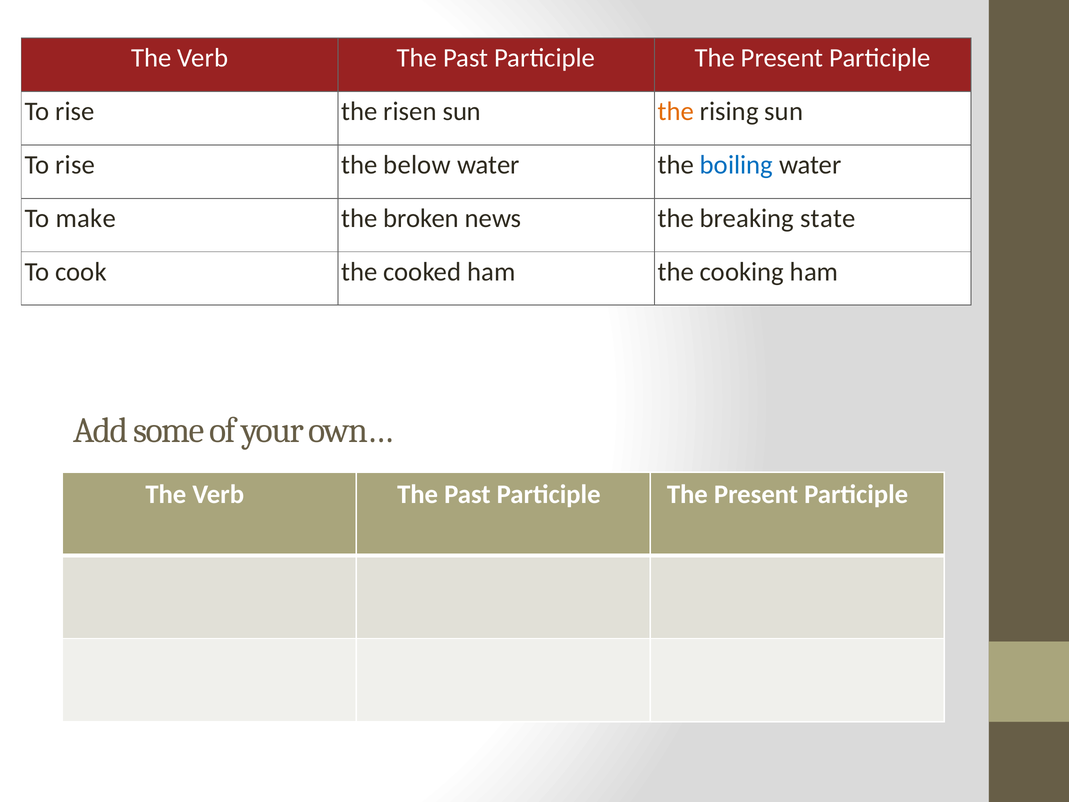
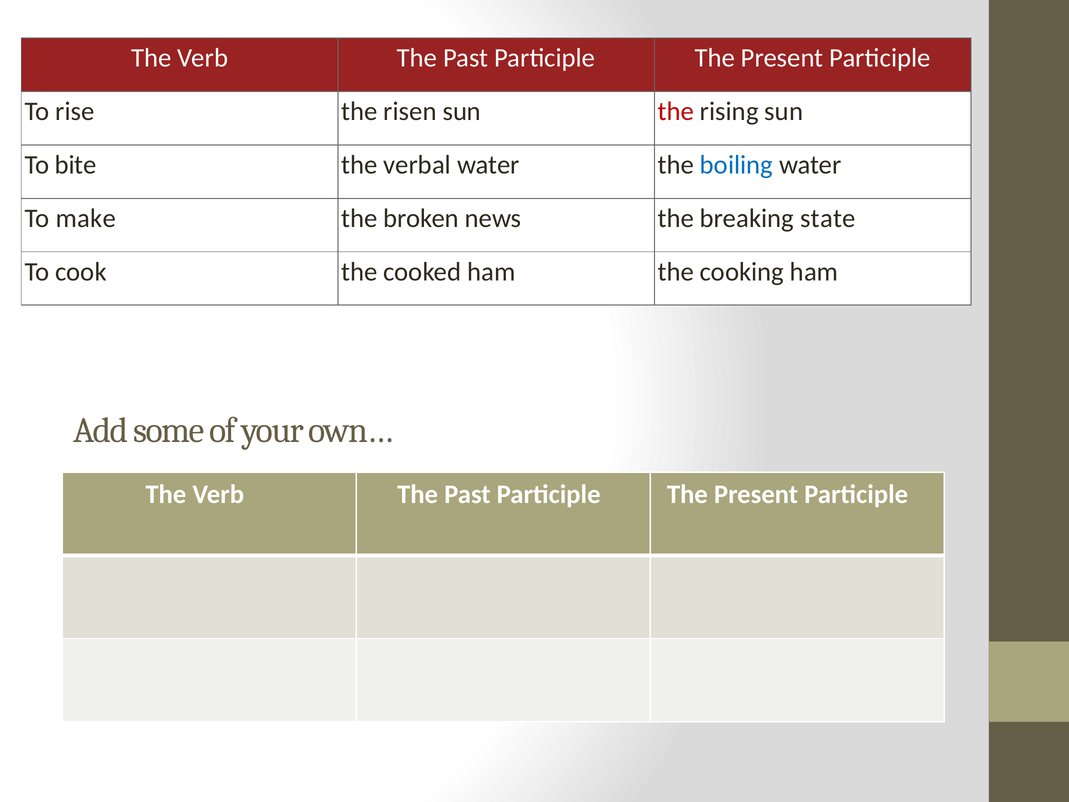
the colour: orange -> red (676, 111)
rise: rise -> bite (76, 165)
below: below -> verbal (417, 165)
